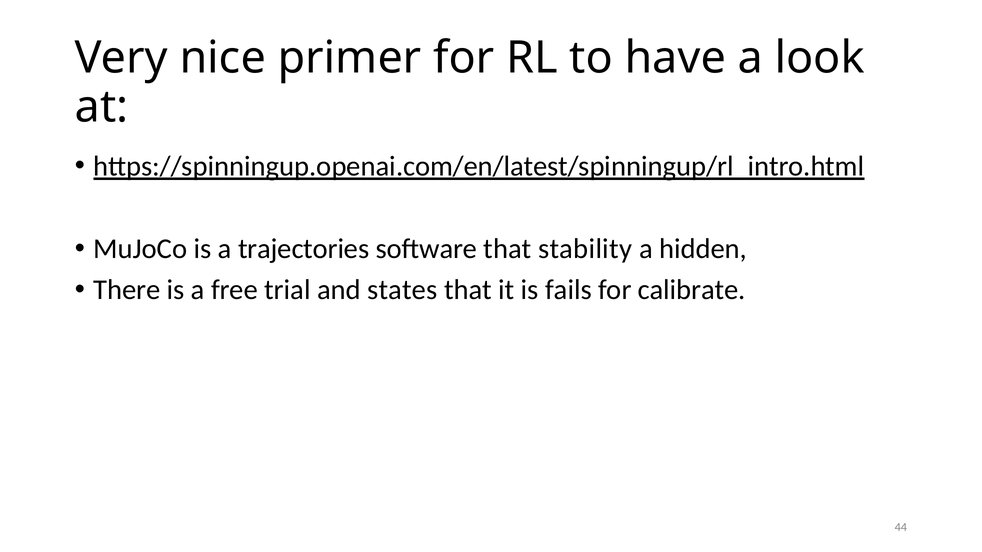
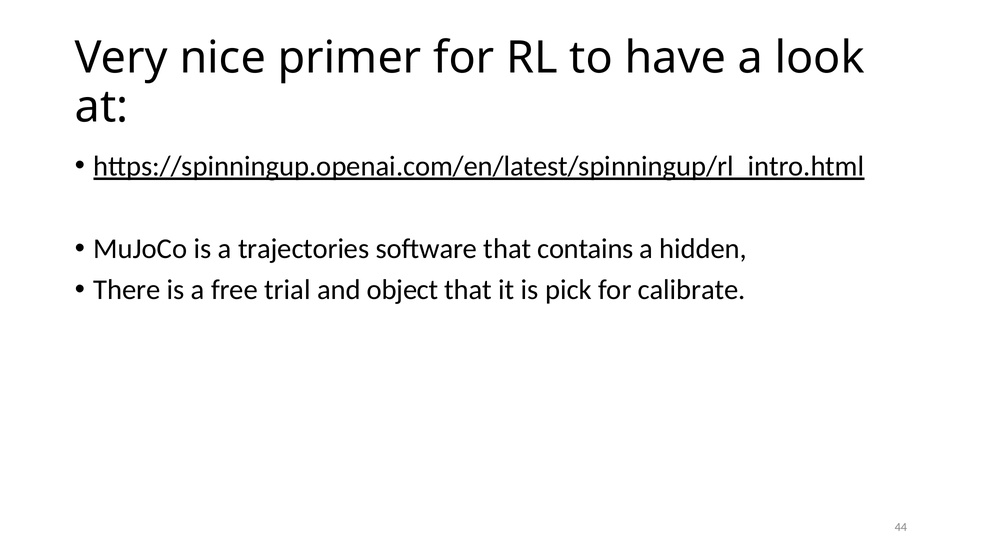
stability: stability -> contains (585, 249)
states: states -> object (403, 290)
fails: fails -> pick (568, 290)
